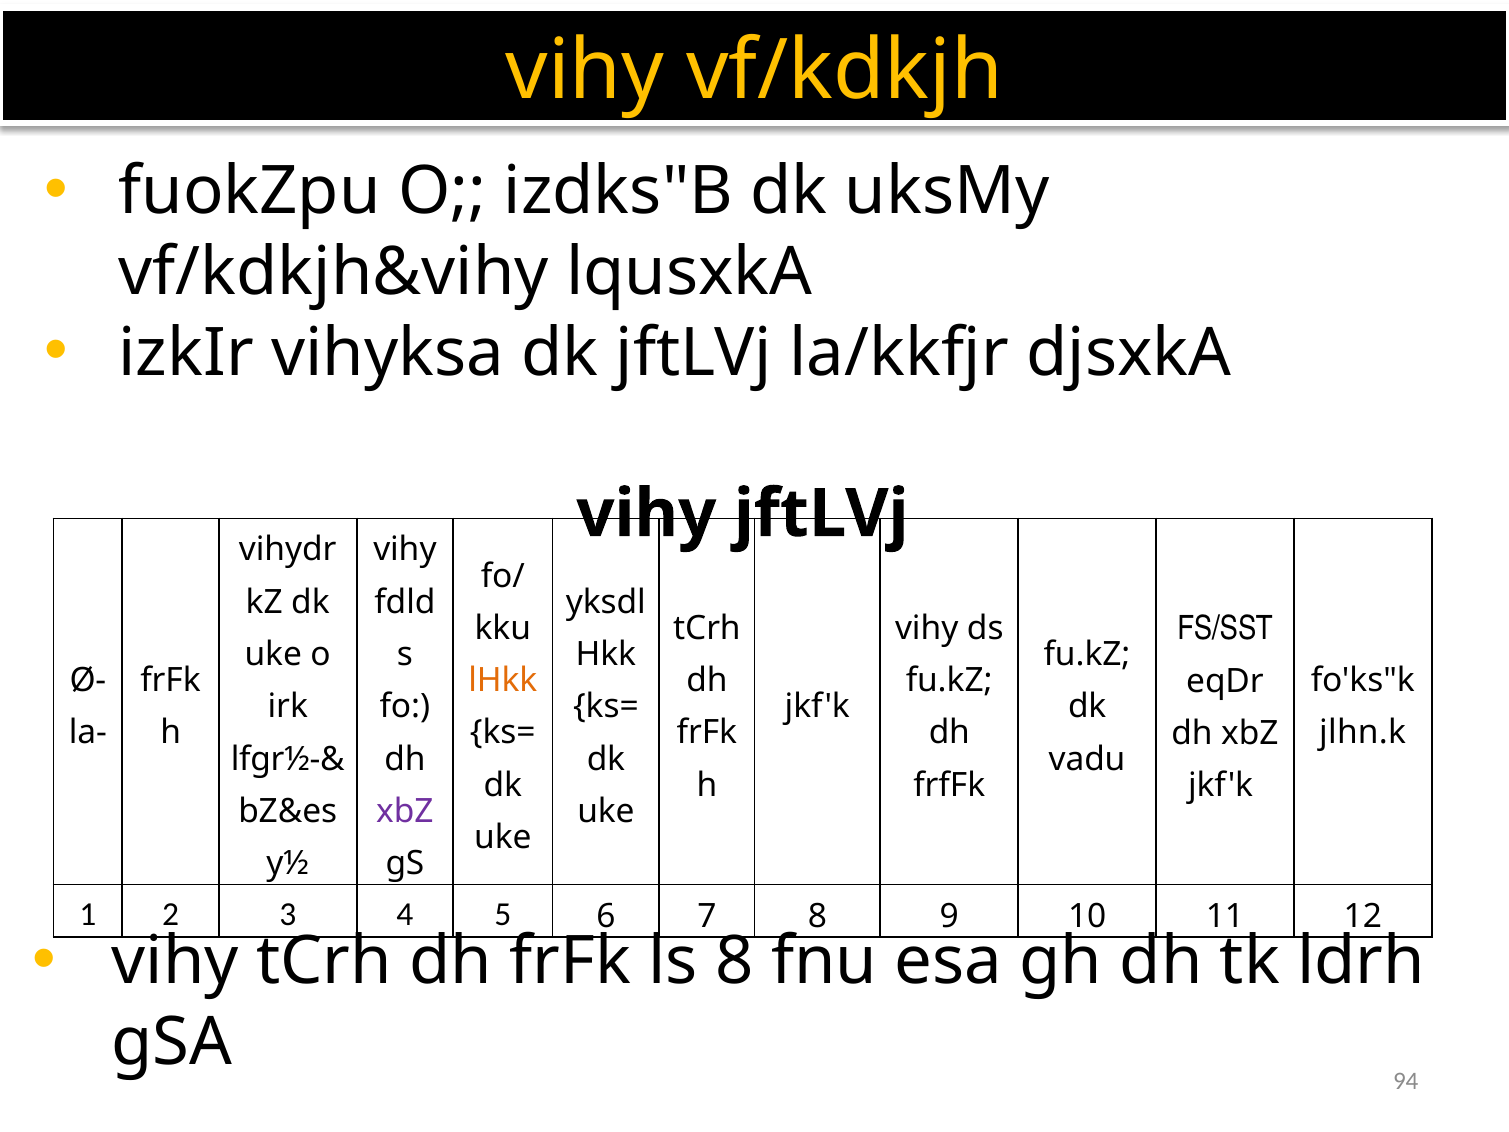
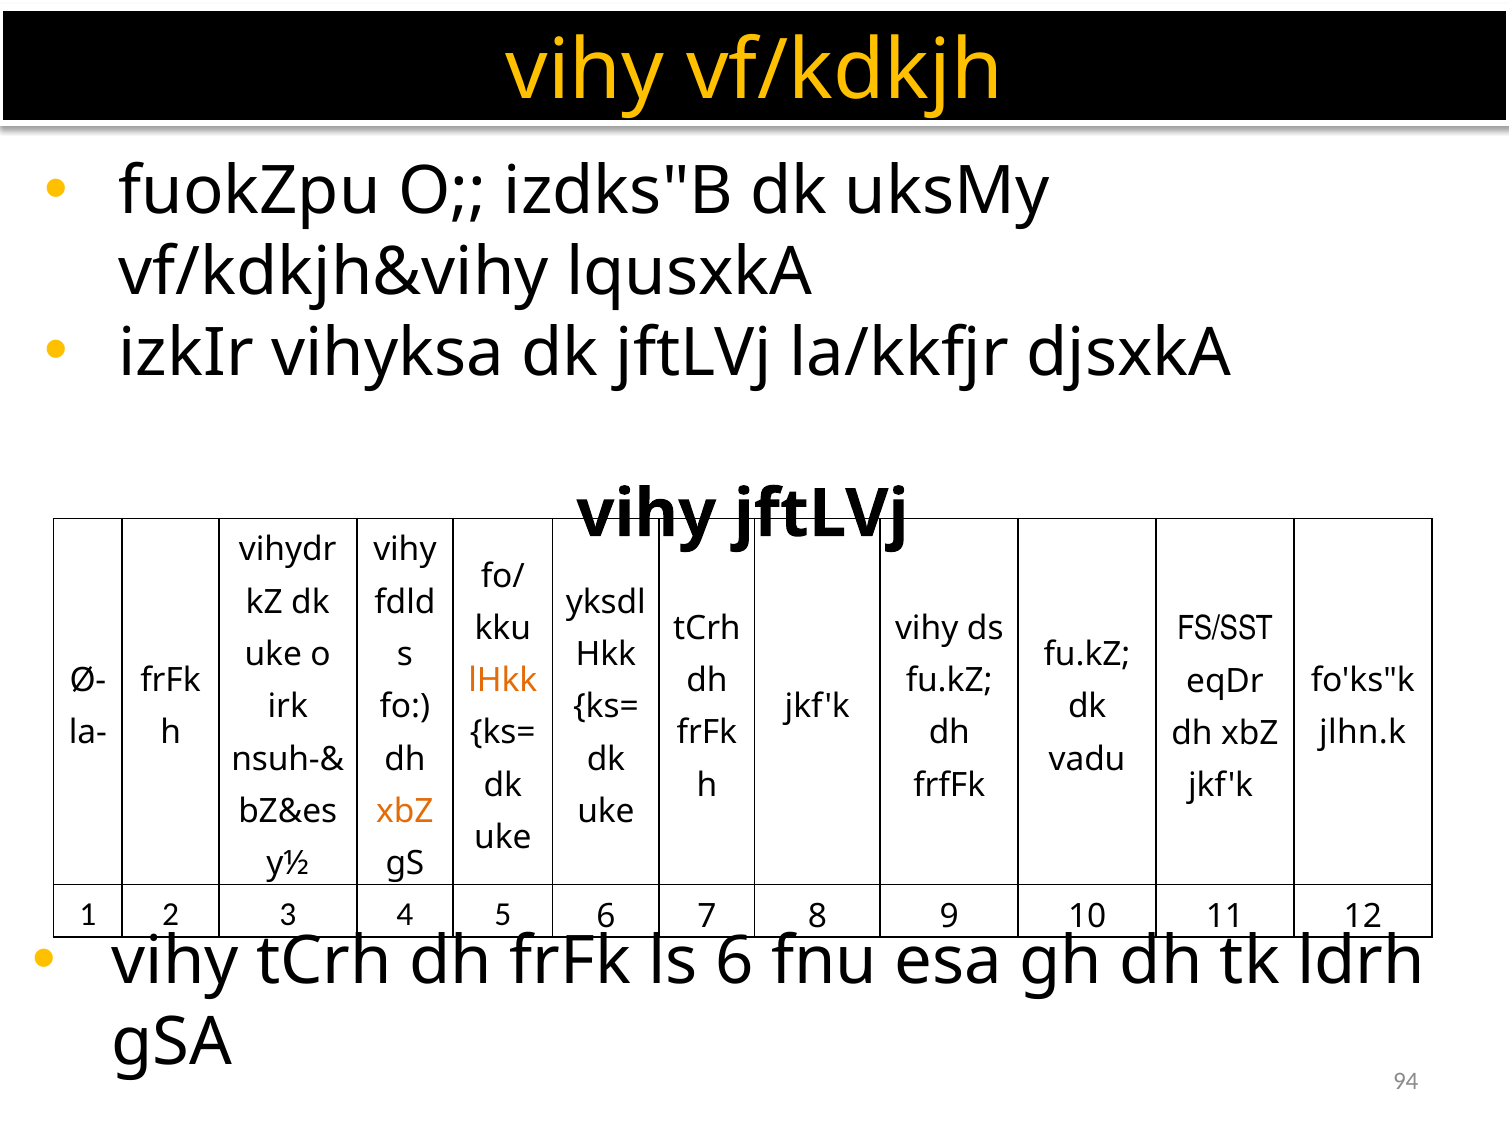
lfgr½-&: lfgr½-& -> nsuh-& (288, 759)
xbZ colour: purple -> orange (405, 811)
ls 8: 8 -> 6 (735, 961)
